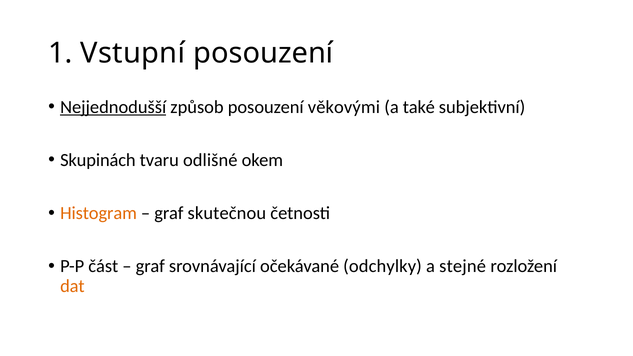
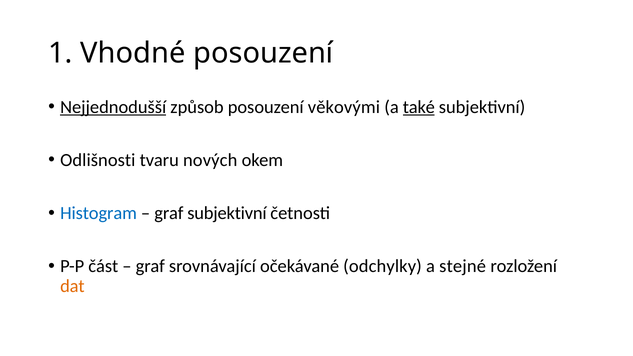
Vstupní: Vstupní -> Vhodné (133, 53)
také underline: none -> present (419, 107)
Skupinách: Skupinách -> Odlišnosti (98, 160)
odlišné: odlišné -> nových (210, 160)
Histogram colour: orange -> blue (99, 213)
graf skutečnou: skutečnou -> subjektivní (227, 213)
